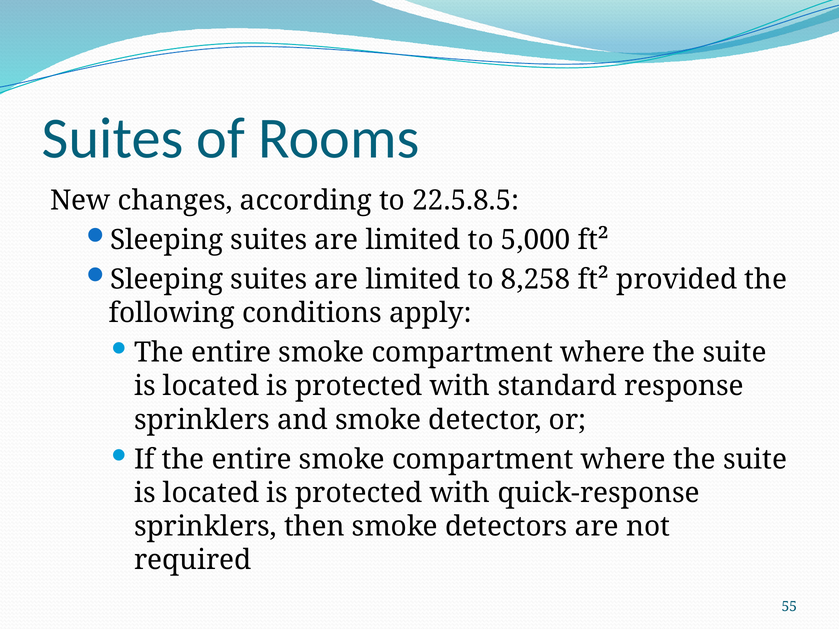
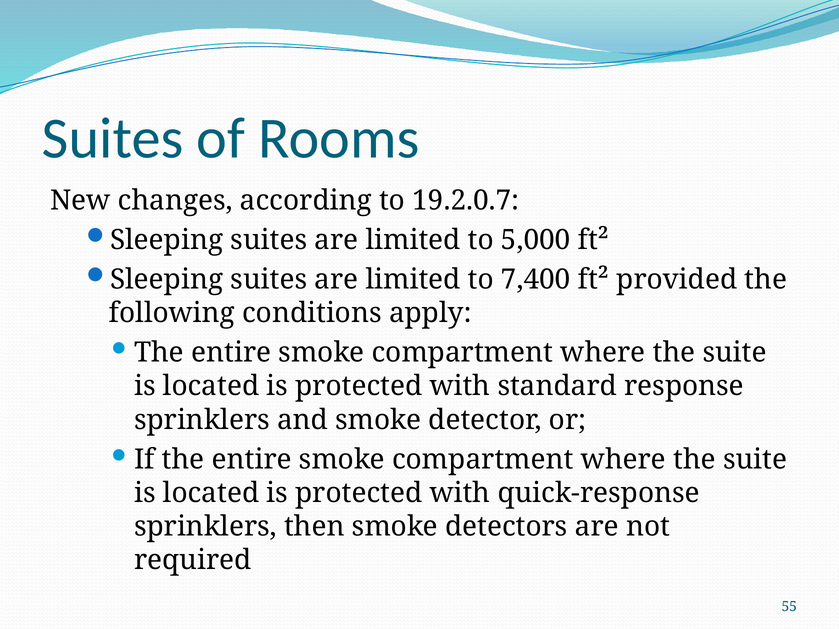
22.5.8.5: 22.5.8.5 -> 19.2.0.7 (466, 200)
8,258: 8,258 -> 7,400 (536, 280)
